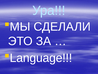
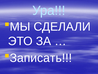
Language: Language -> Записать (41, 58)
